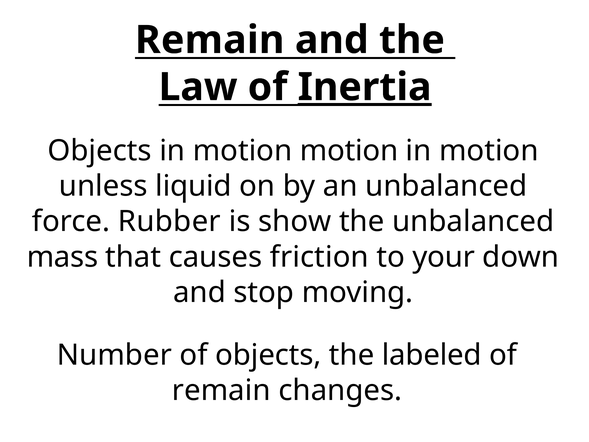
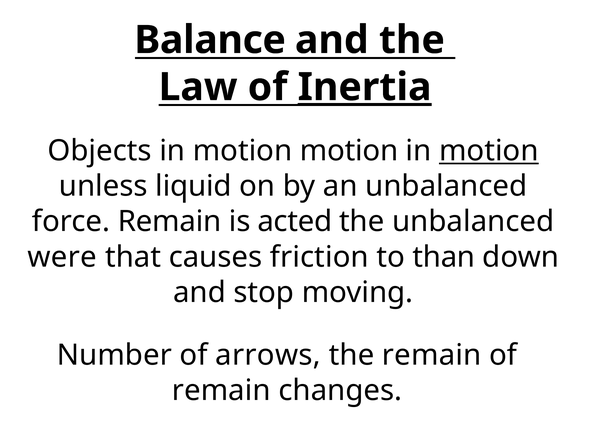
Remain: Remain -> Balance (210, 40)
motion underline: none -> present (489, 151)
force Rubber: Rubber -> Remain (170, 221)
show: show -> acted (295, 221)
mass: mass -> were (62, 257)
your: your -> than (444, 257)
of objects: objects -> arrows (268, 355)
the labeled: labeled -> remain (432, 355)
